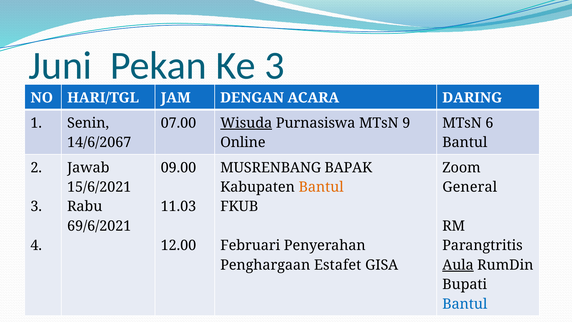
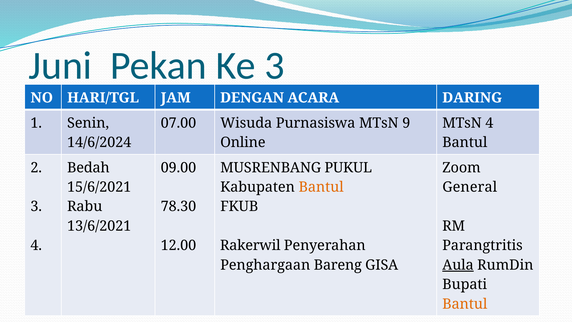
Wisuda underline: present -> none (246, 123)
MTsN 6: 6 -> 4 (489, 123)
14/6/2067: 14/6/2067 -> 14/6/2024 (99, 142)
Jawab: Jawab -> Bedah (88, 168)
BAPAK: BAPAK -> PUKUL (348, 168)
11.03: 11.03 -> 78.30 (178, 206)
69/6/2021: 69/6/2021 -> 13/6/2021 (99, 226)
Februari: Februari -> Rakerwil (250, 245)
Estafet: Estafet -> Bareng (338, 265)
Bantul colour: blue -> orange (465, 304)
